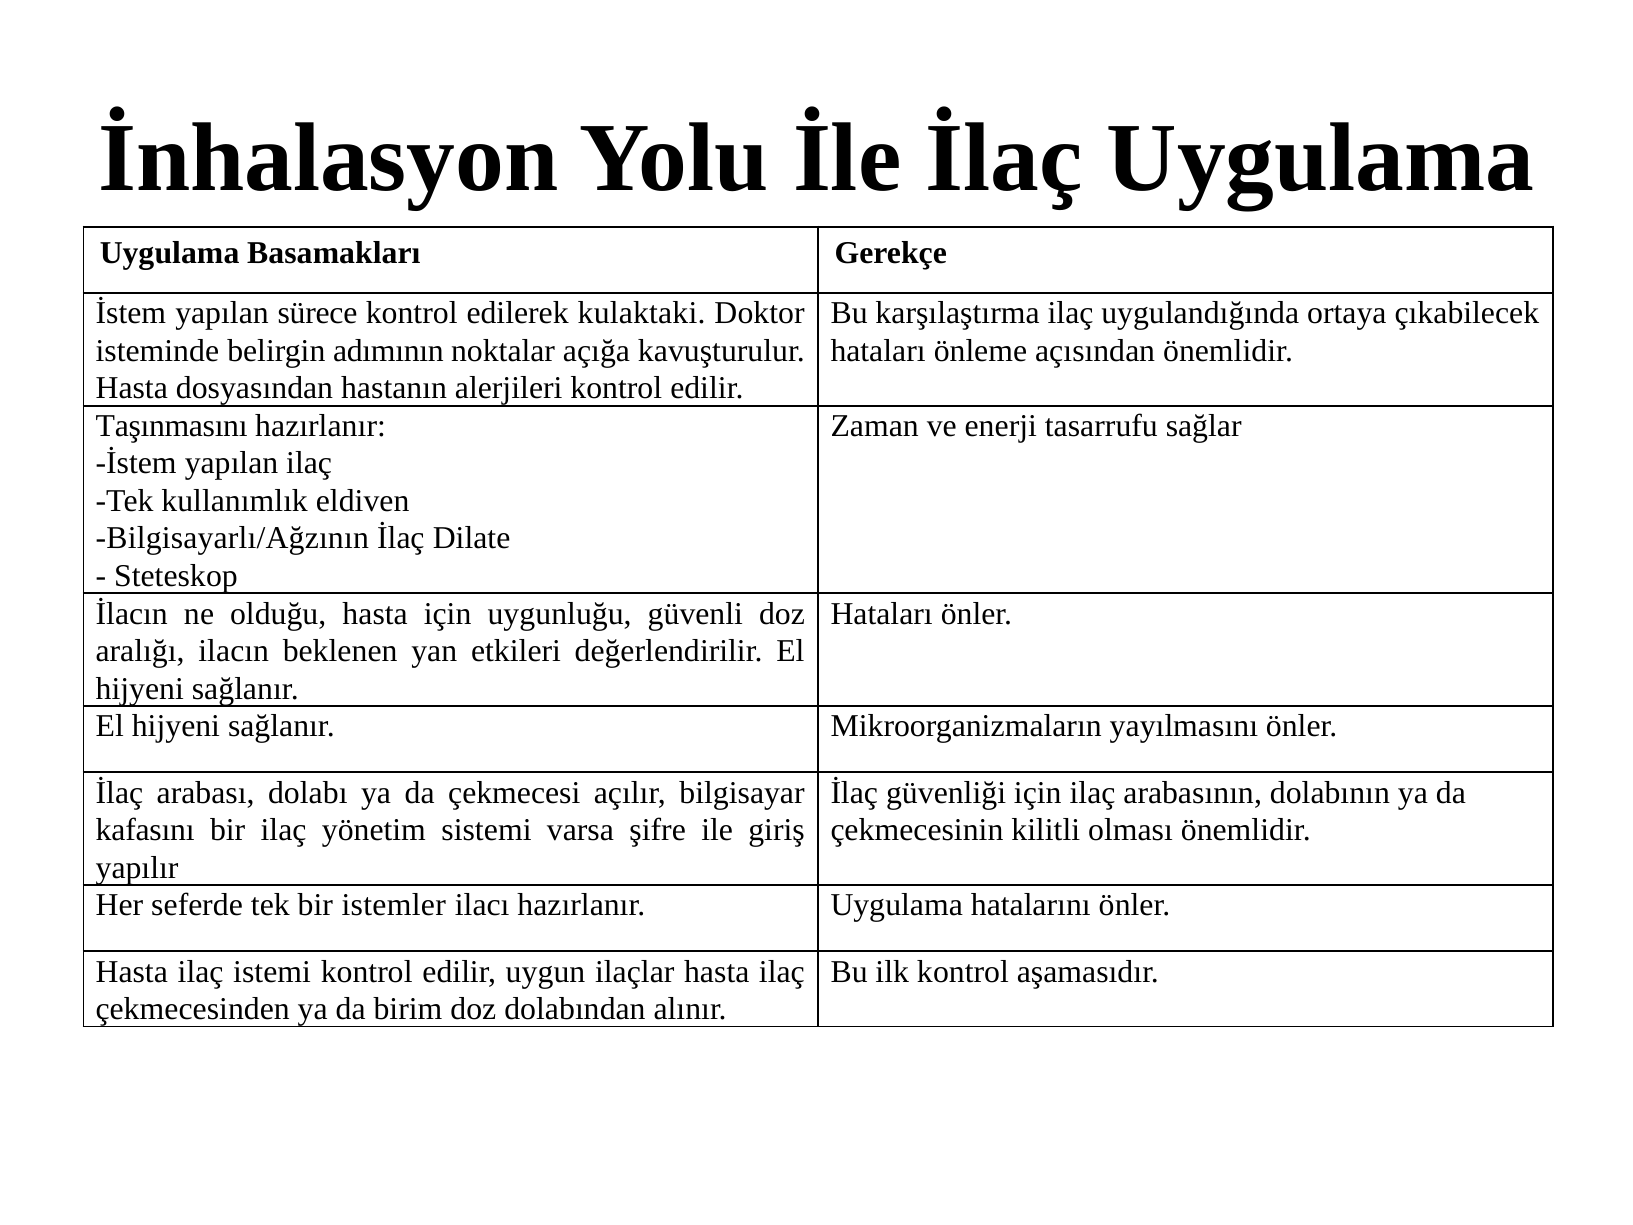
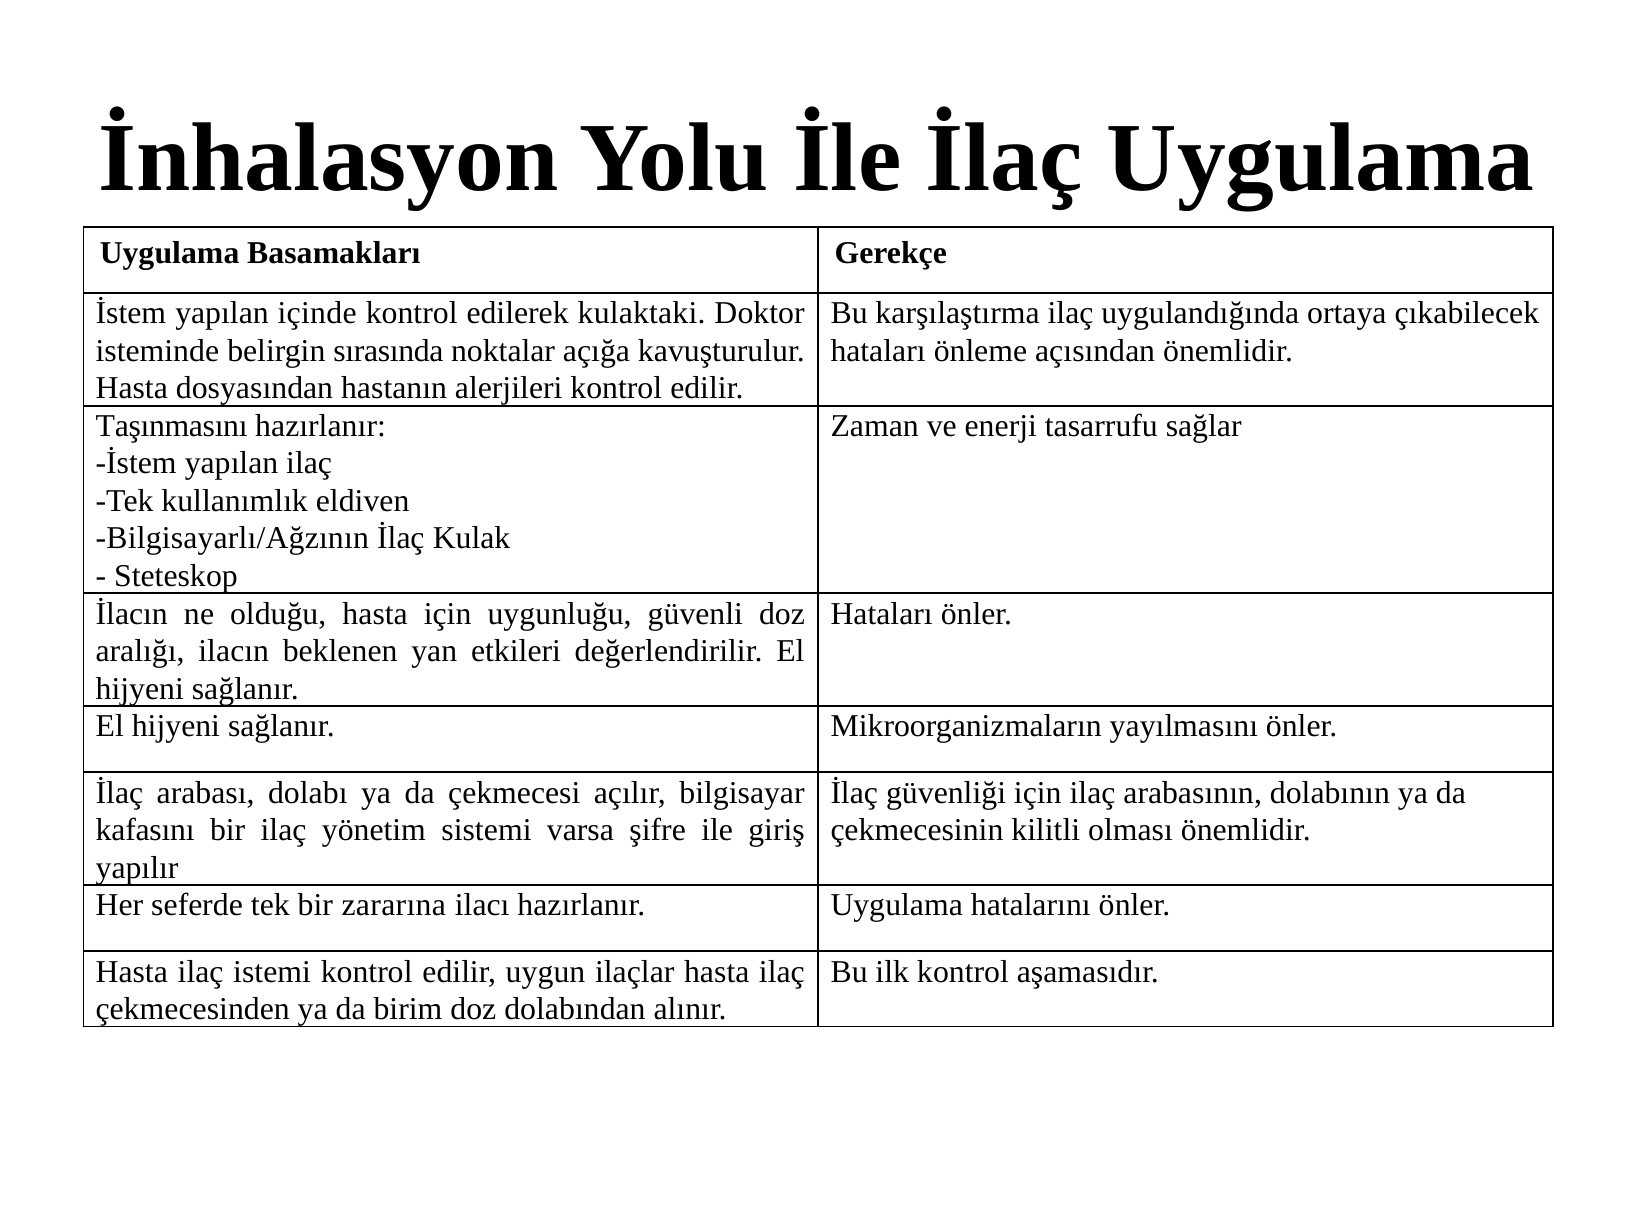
sürece: sürece -> içinde (317, 313)
adımının: adımının -> sırasında (388, 351)
Dilate: Dilate -> Kulak (472, 538)
istemler: istemler -> zararına (394, 905)
